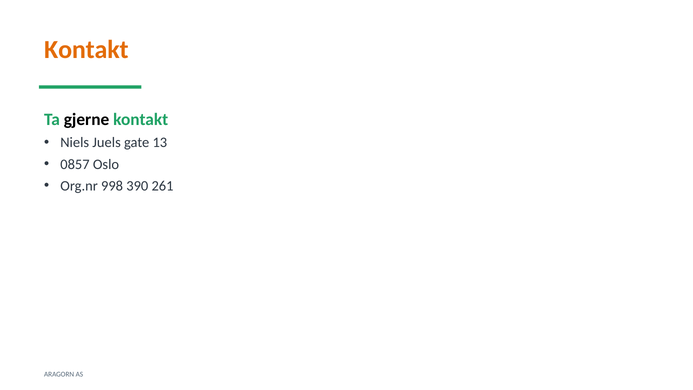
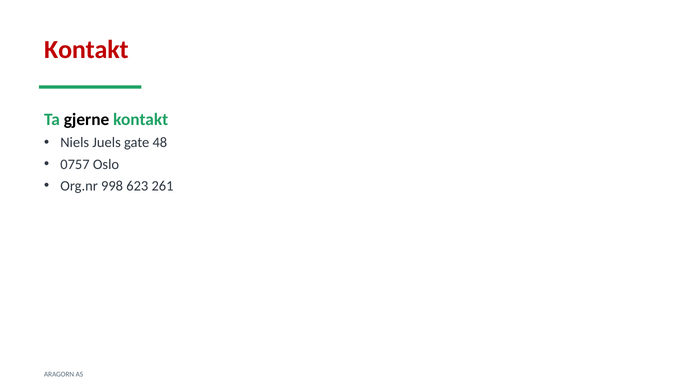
Kontakt colour: orange -> red (86, 49)
13: 13 -> 48 (160, 143)
0857: 0857 -> 0757 (75, 164)
390: 390 -> 623 (137, 186)
